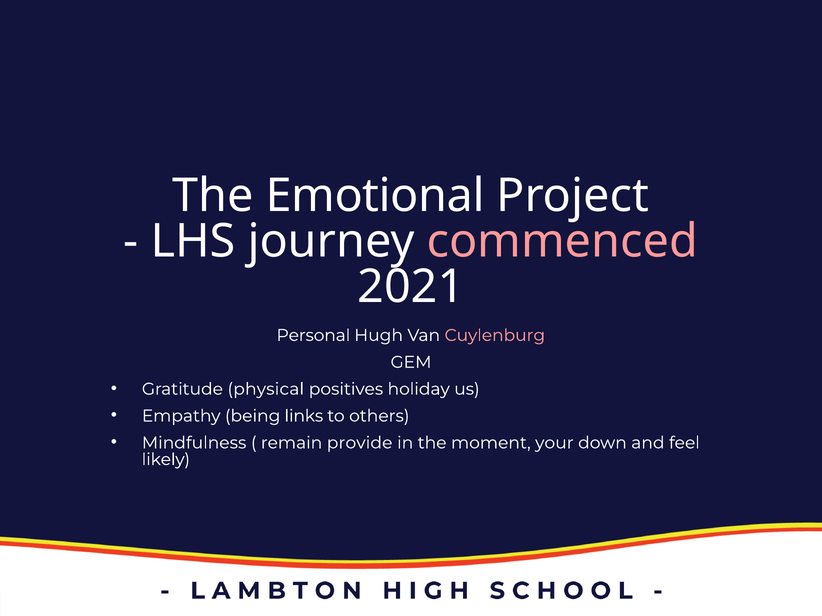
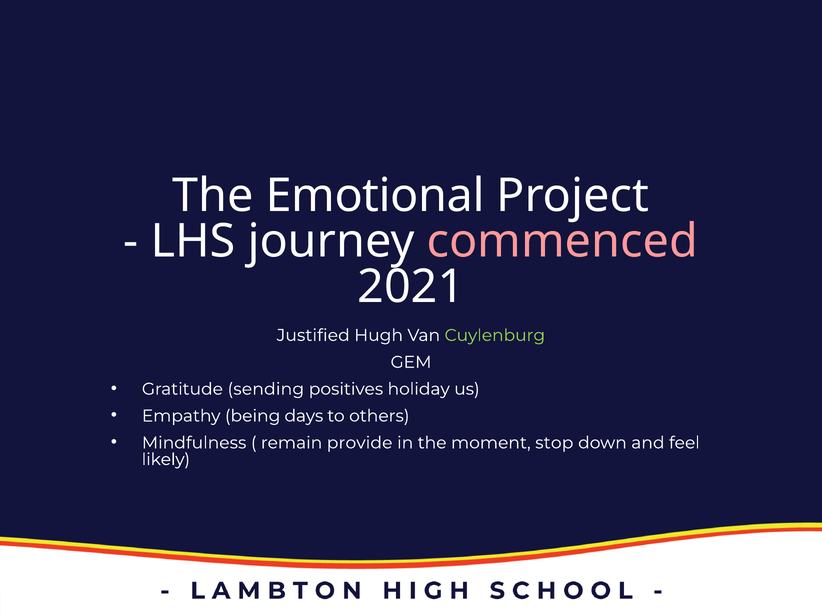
Personal: Personal -> Justified (313, 336)
Cuylenburg colour: pink -> light green (495, 336)
physical: physical -> sending (266, 389)
links: links -> days (304, 416)
your: your -> stop (554, 443)
